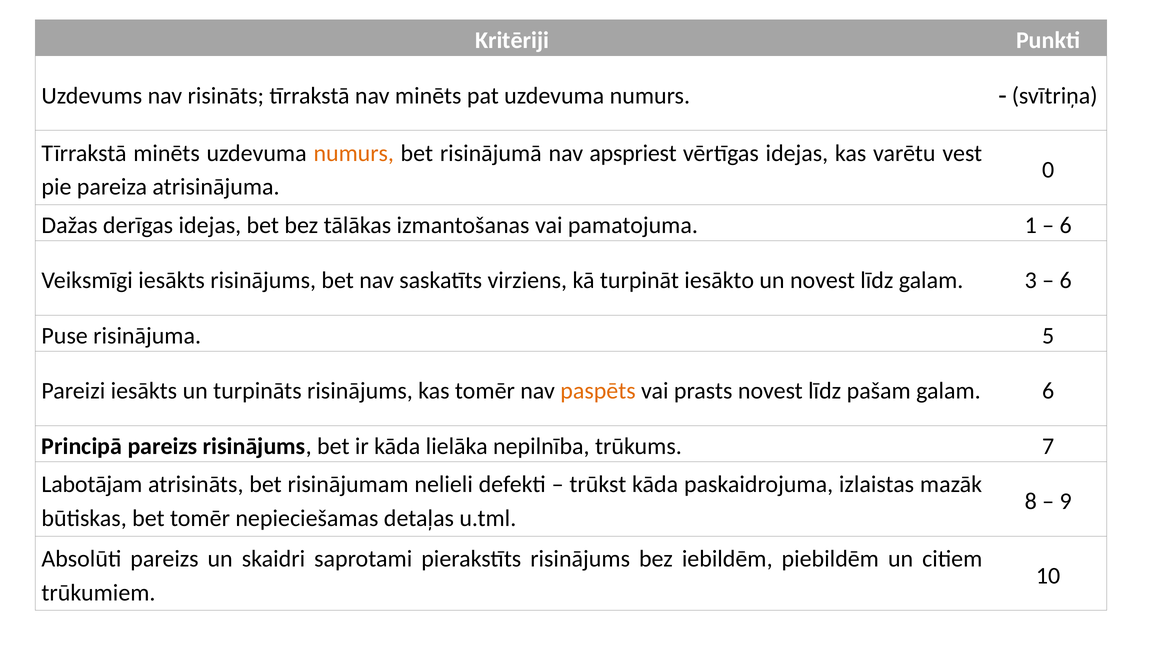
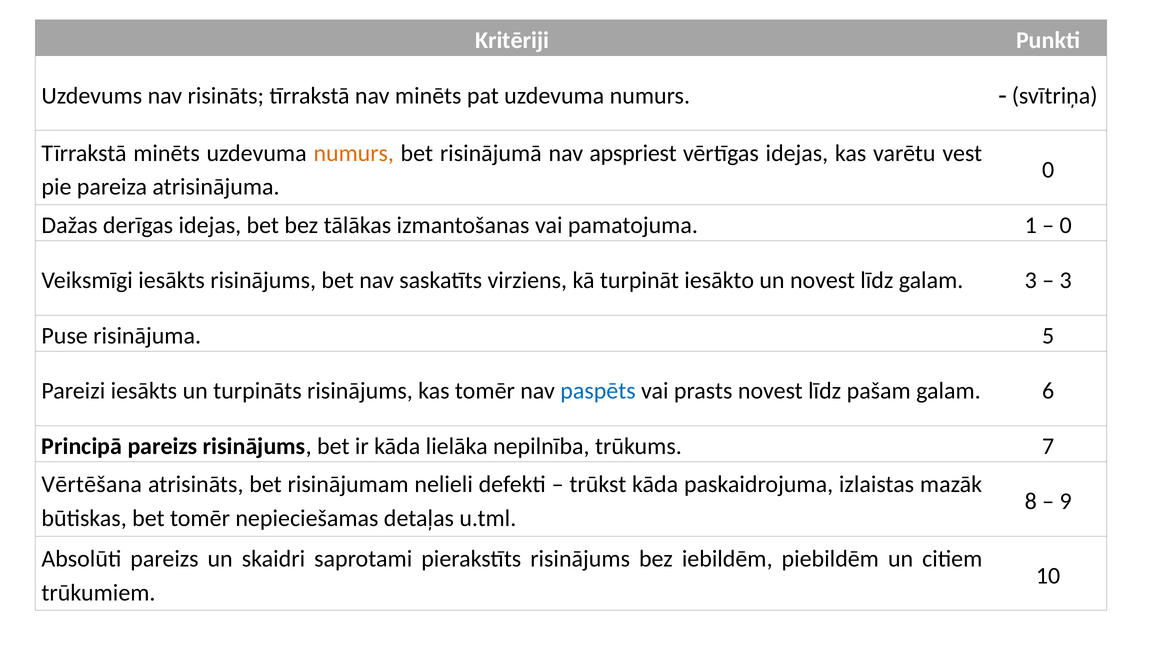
6: 6 -> 0 (1066, 225)
6: 6 -> 3 (1066, 280)
paspēts colour: orange -> blue (598, 391)
Labotājam: Labotājam -> Vērtēšana (92, 484)
